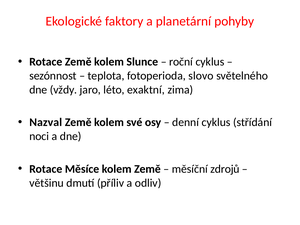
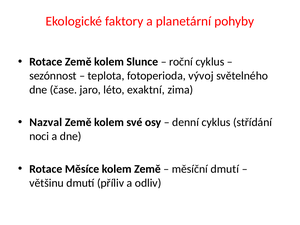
slovo: slovo -> vývoj (201, 76)
vždy: vždy -> čase (63, 90)
měsíční zdrojů: zdrojů -> dmutí (225, 169)
